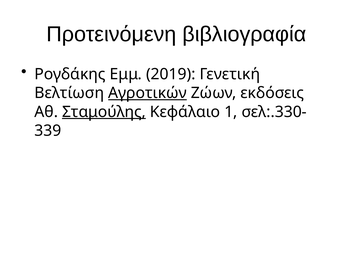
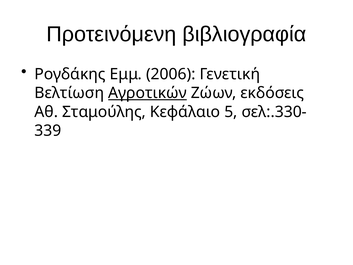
2019: 2019 -> 2006 (171, 74)
Σταμούλης underline: present -> none (104, 112)
1: 1 -> 5 (231, 112)
